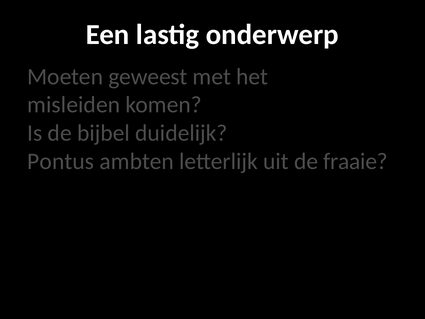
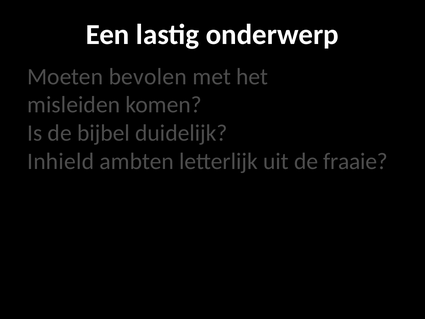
geweest: geweest -> bevolen (148, 76)
Pontus: Pontus -> Inhield (61, 161)
